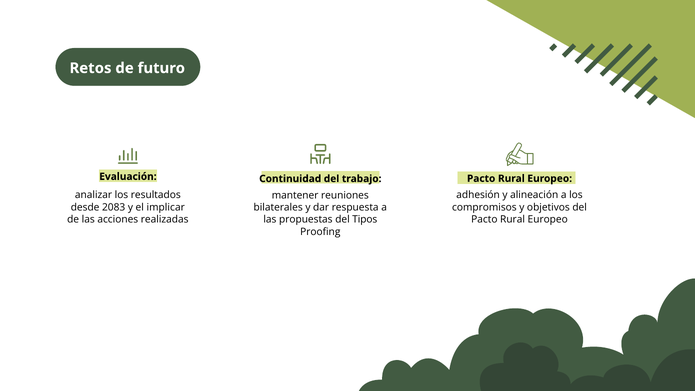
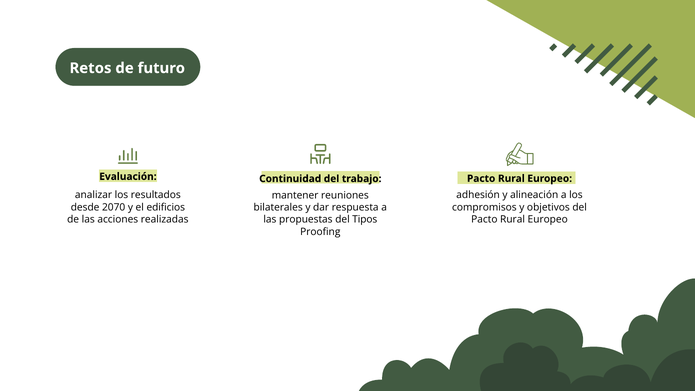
2083: 2083 -> 2070 (114, 207)
implicar: implicar -> edificios (166, 207)
